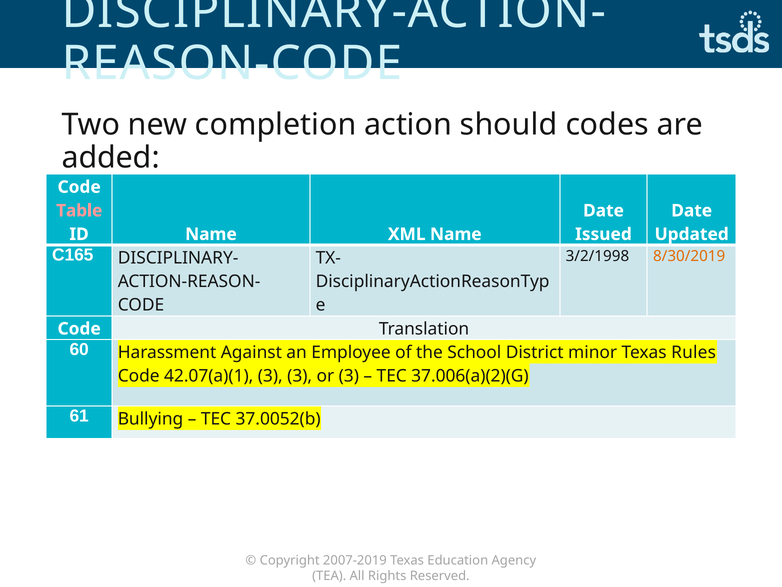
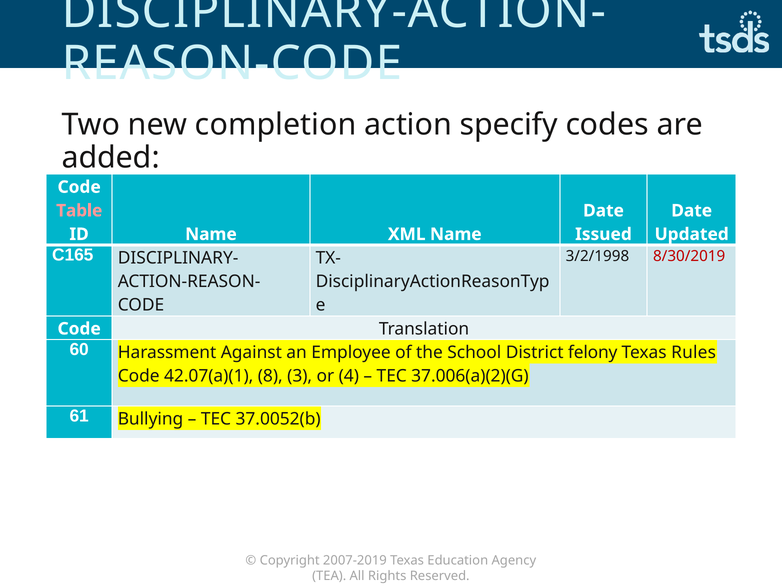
should: should -> specify (509, 125)
8/30/2019 colour: orange -> red (689, 256)
minor: minor -> felony (593, 352)
42.07(a)(1 3: 3 -> 8 (270, 376)
or 3: 3 -> 4 (349, 376)
